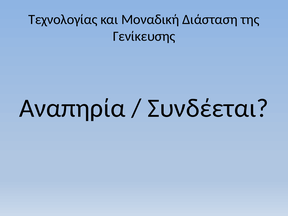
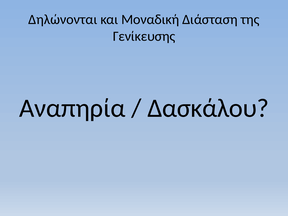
Τεχνολογίας: Τεχνολογίας -> Δηλώνονται (63, 19)
Συνδέεται: Συνδέεται -> Δασκάλου (208, 108)
